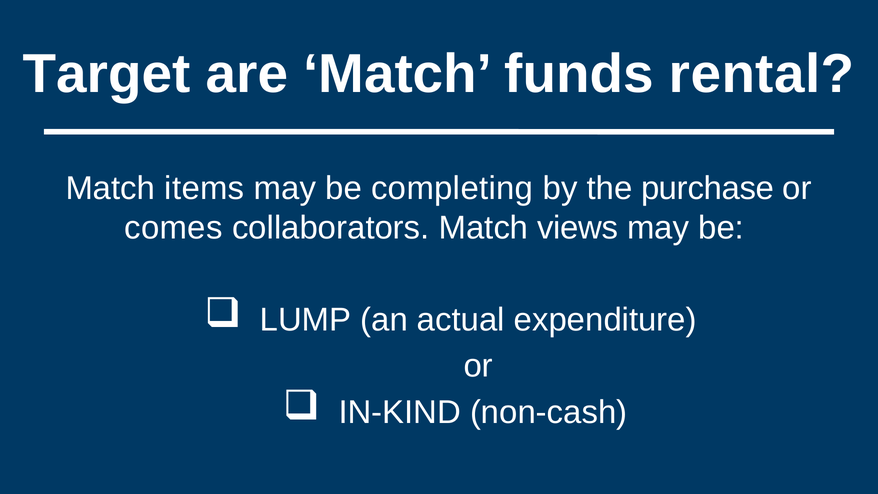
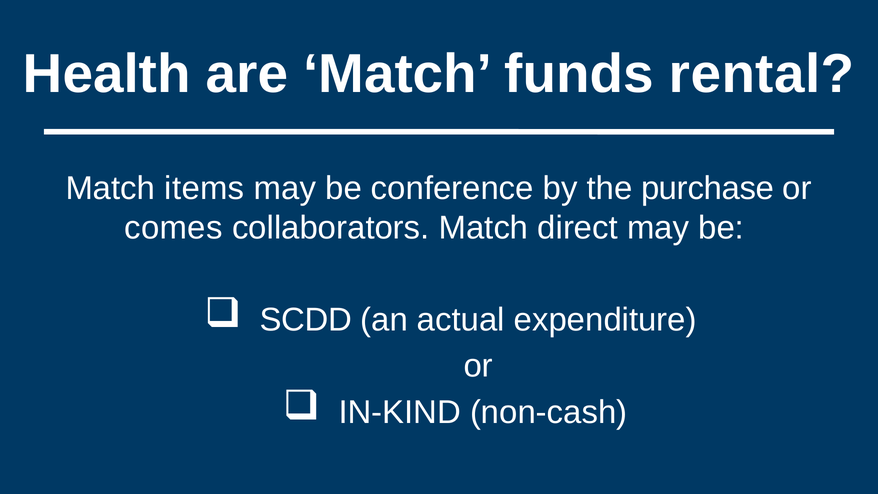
Target: Target -> Health (107, 74)
completing: completing -> conference (452, 188)
views: views -> direct (578, 228)
LUMP: LUMP -> SCDD (306, 320)
